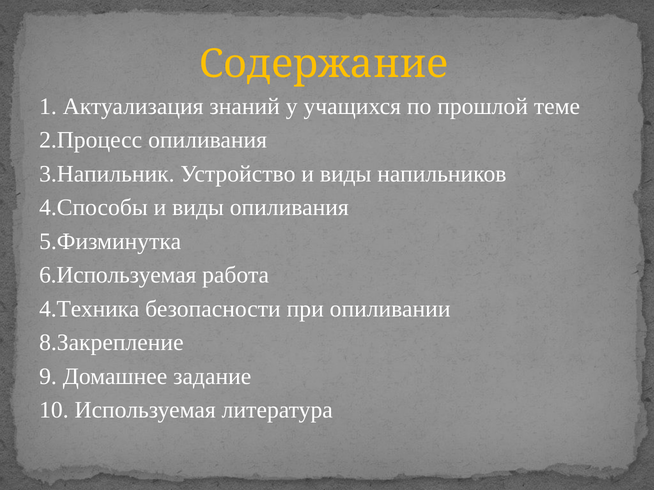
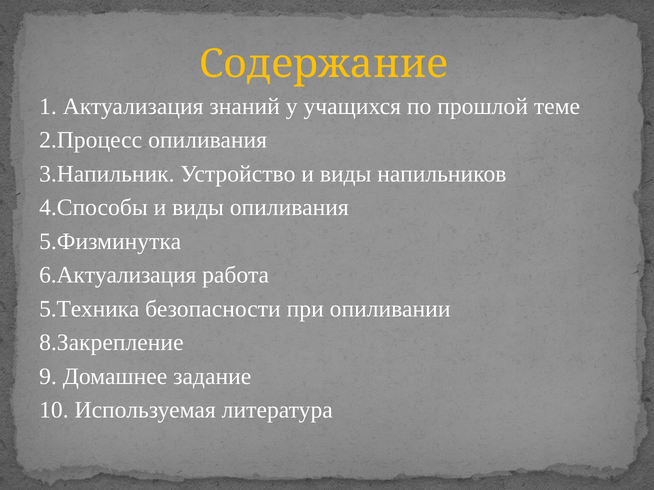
6.Используемая: 6.Используемая -> 6.Актуализация (118, 275)
4.Техника: 4.Техника -> 5.Техника (89, 309)
